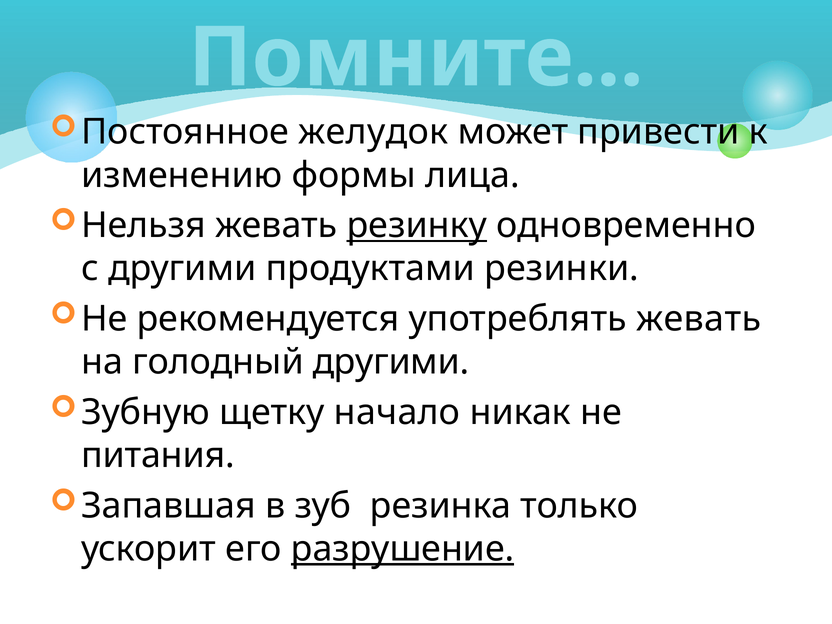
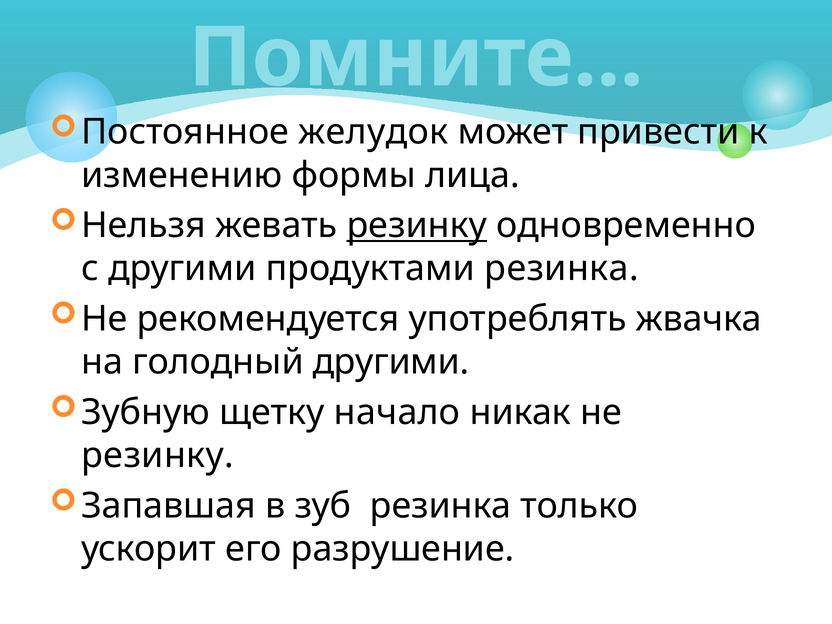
продуктами резинки: резинки -> резинка (562, 269)
употреблять жевать: жевать -> жвачка (699, 319)
питания: питания -> резинку (158, 455)
разрушение underline: present -> none (403, 549)
